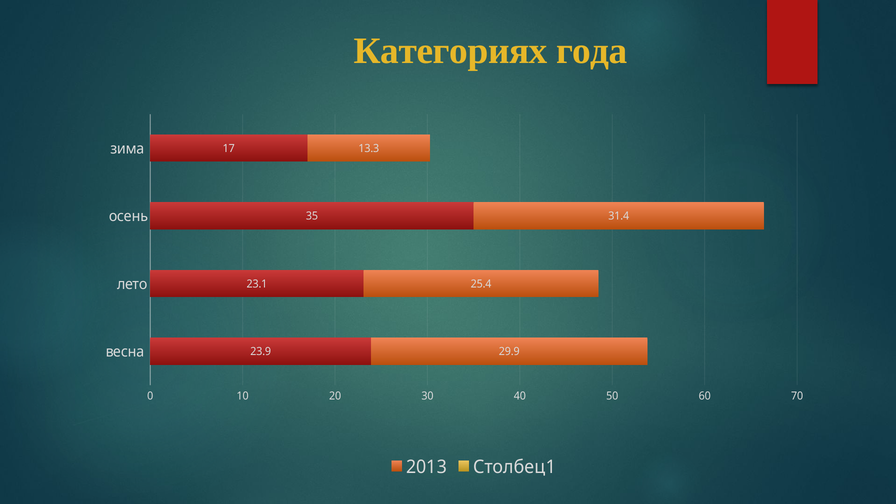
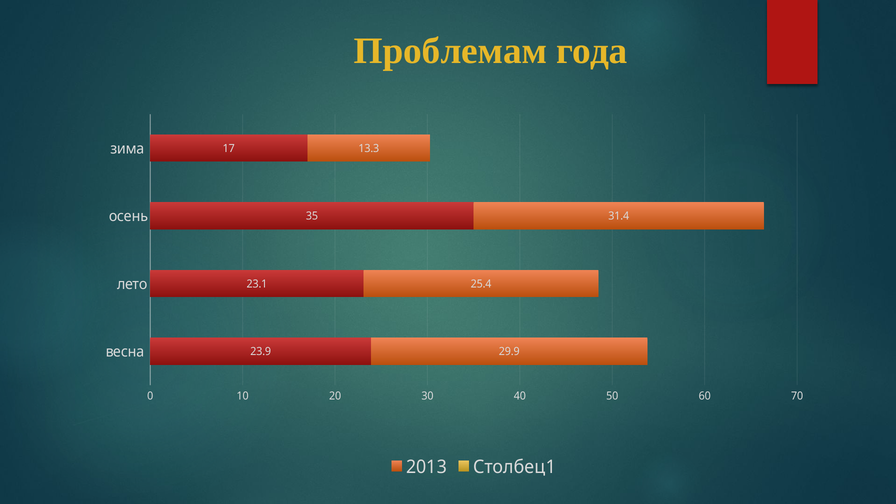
Категориях: Категориях -> Проблемам (451, 51)
